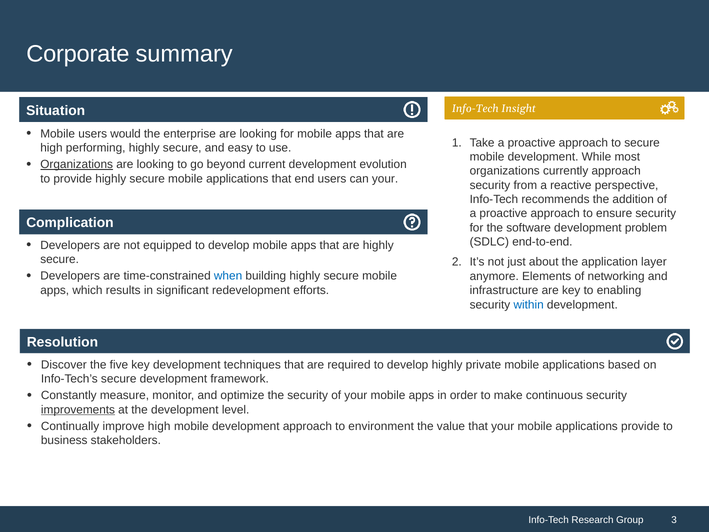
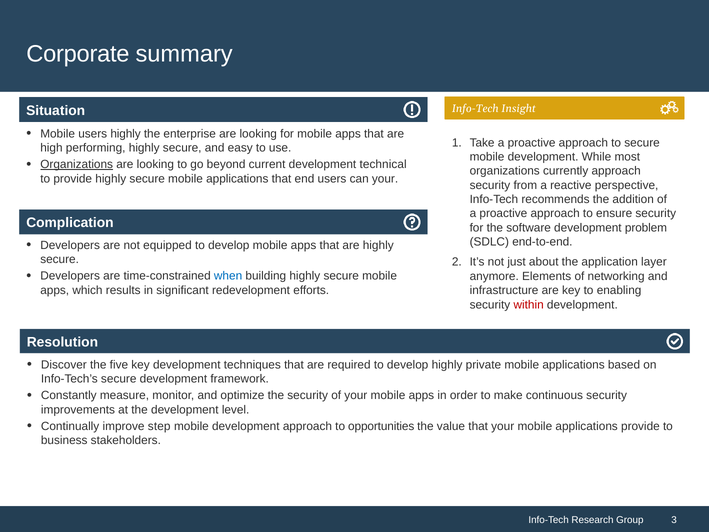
users would: would -> highly (126, 134)
evolution: evolution -> technical (383, 164)
within colour: blue -> red (529, 304)
improvements underline: present -> none (78, 409)
improve high: high -> step (159, 426)
environment: environment -> opportunities (381, 426)
